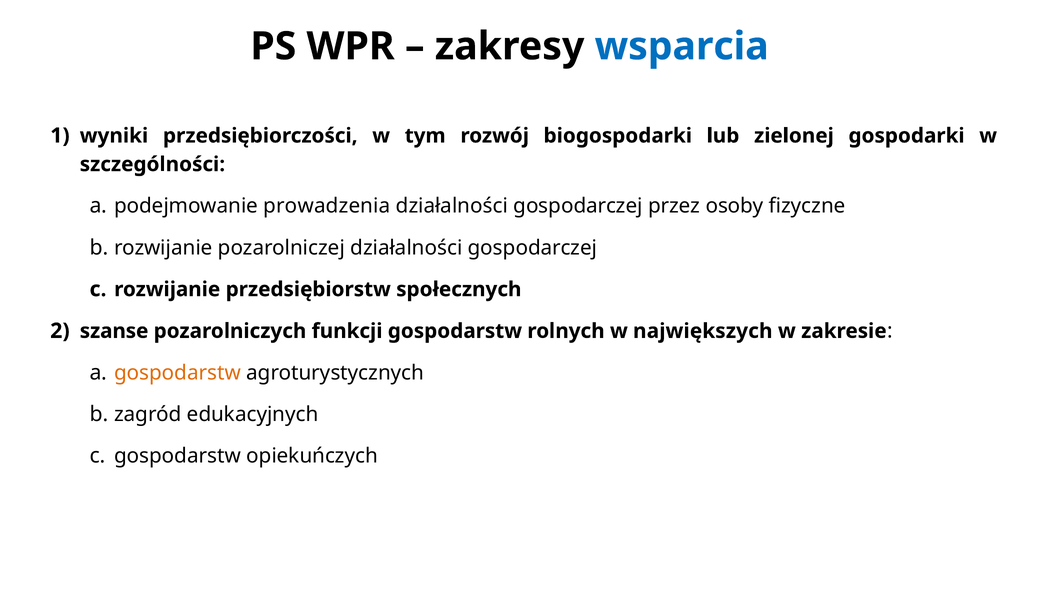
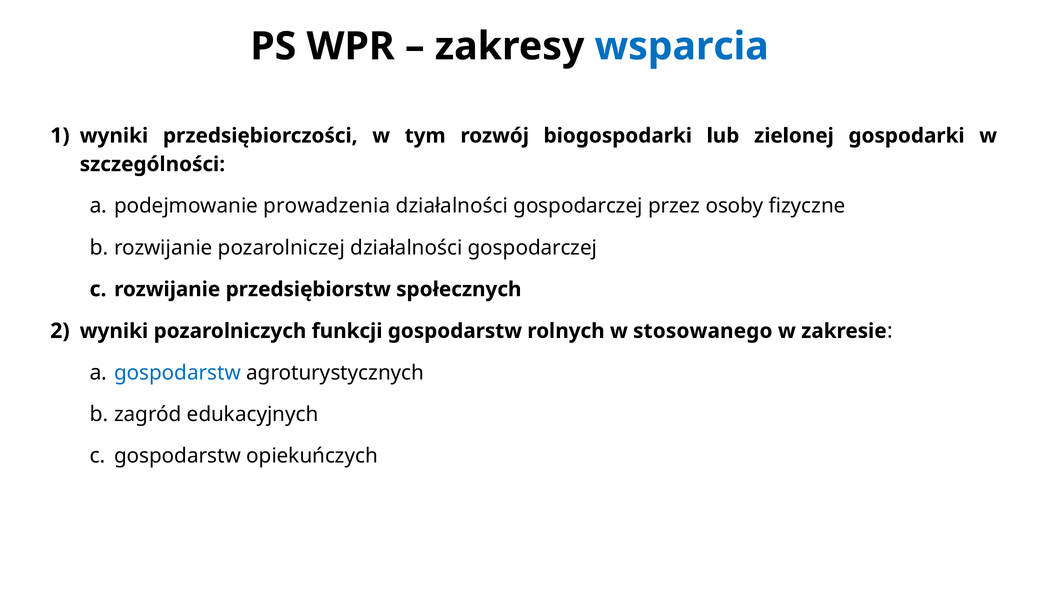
szanse: szanse -> wyniki (114, 331)
największych: największych -> stosowanego (703, 331)
gospodarstw colour: orange -> blue (178, 373)
